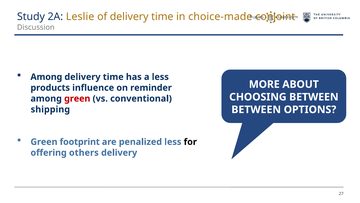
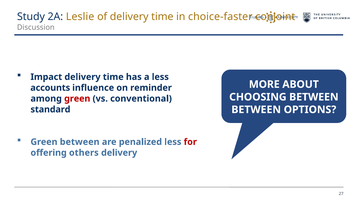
choice-made: choice-made -> choice-faster (220, 17)
Among: Among -> Impact (46, 77)
products: products -> accounts (50, 88)
shipping: shipping -> standard (50, 109)
Green footprint: footprint -> between (80, 142)
for colour: black -> red (190, 142)
